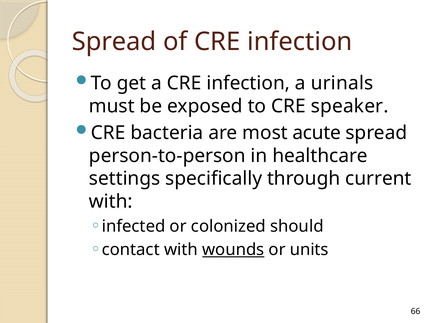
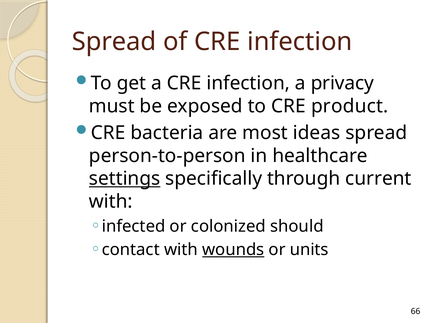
urinals: urinals -> privacy (342, 83)
speaker: speaker -> product (350, 106)
acute: acute -> ideas (317, 133)
settings underline: none -> present (125, 178)
